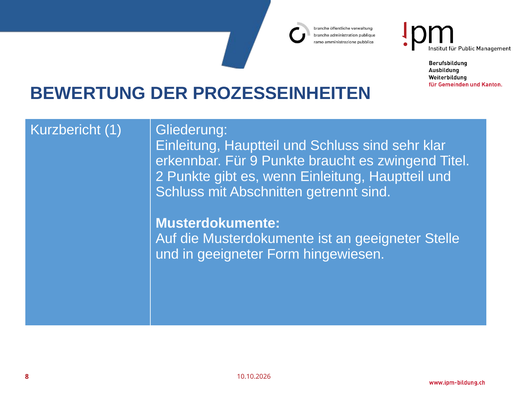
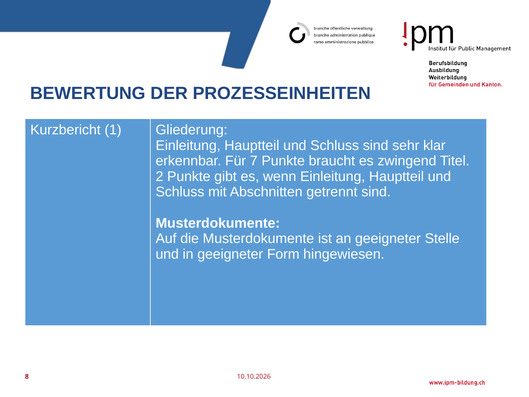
9: 9 -> 7 (254, 161)
